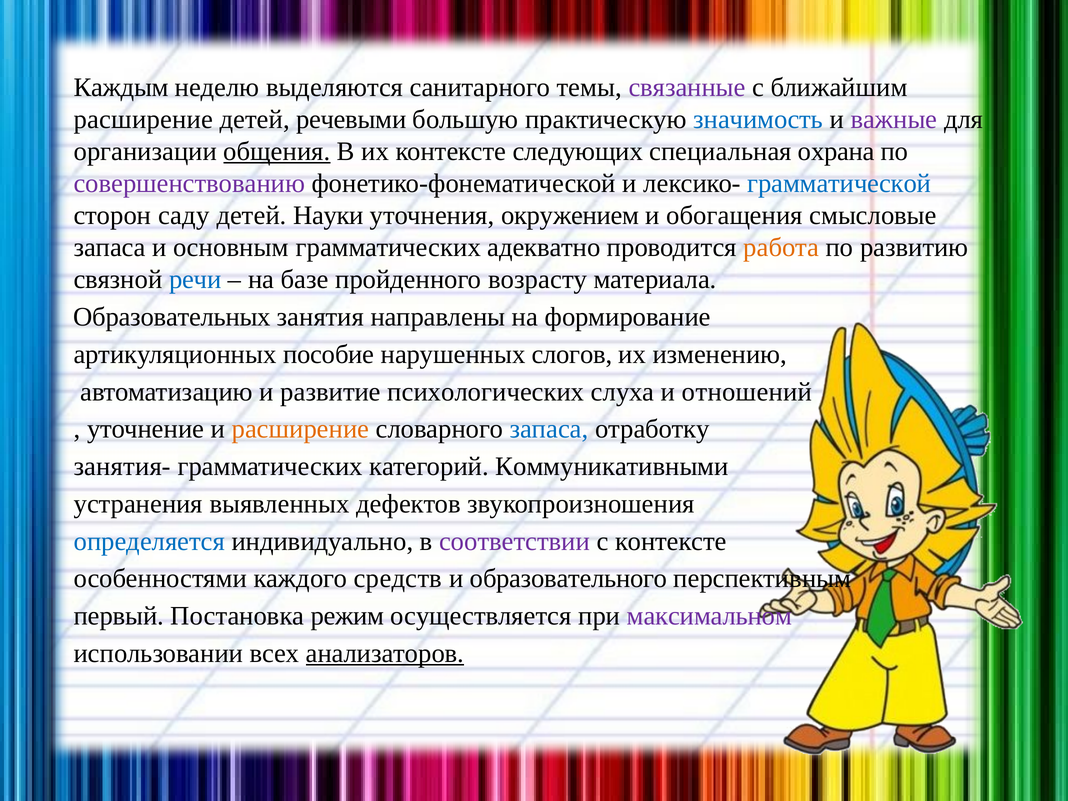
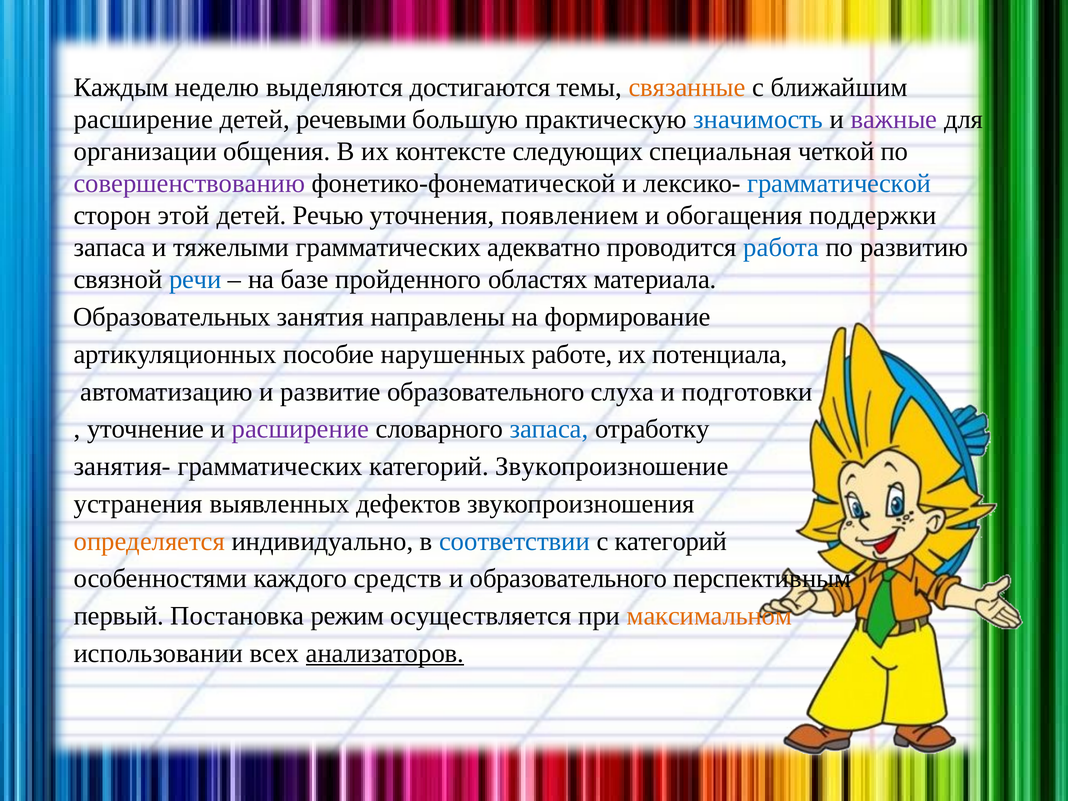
санитарного: санитарного -> достигаются (480, 87)
связанные colour: purple -> orange (687, 87)
общения underline: present -> none (277, 151)
охрана: охрана -> четкой (836, 151)
саду: саду -> этой (184, 215)
Науки: Науки -> Речью (328, 215)
окружением: окружением -> появлением (570, 215)
смысловые: смысловые -> поддержки (873, 215)
основным: основным -> тяжелыми (231, 248)
работа colour: orange -> blue (781, 248)
возрасту: возрасту -> областях (538, 280)
слогов: слогов -> работе (572, 354)
изменению: изменению -> потенциала (720, 354)
развитие психологических: психологических -> образовательного (486, 392)
отношений: отношений -> подготовки (747, 392)
расширение colour: orange -> purple (300, 429)
Коммуникативными: Коммуникативными -> Звукопроизношение (612, 466)
определяется colour: blue -> orange (149, 541)
соответствии colour: purple -> blue (514, 541)
с контексте: контексте -> категорий (671, 541)
максимальном colour: purple -> orange (709, 616)
